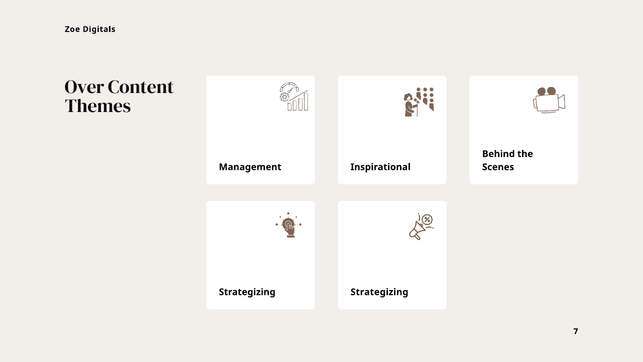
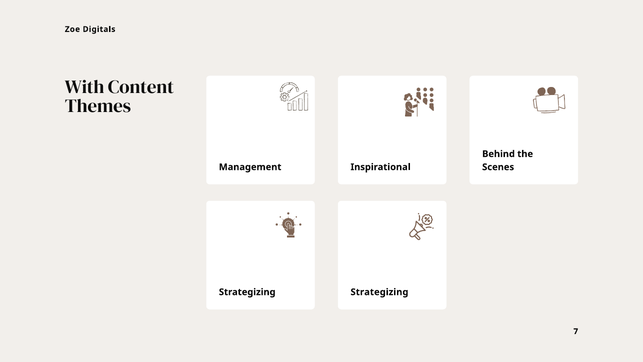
Over: Over -> With (84, 87)
